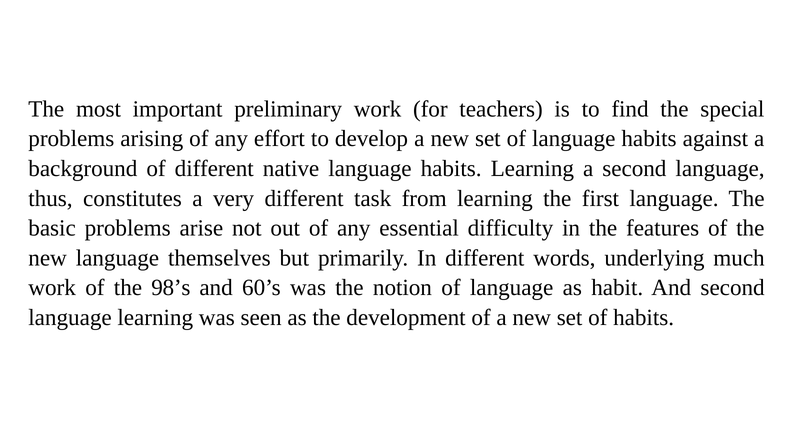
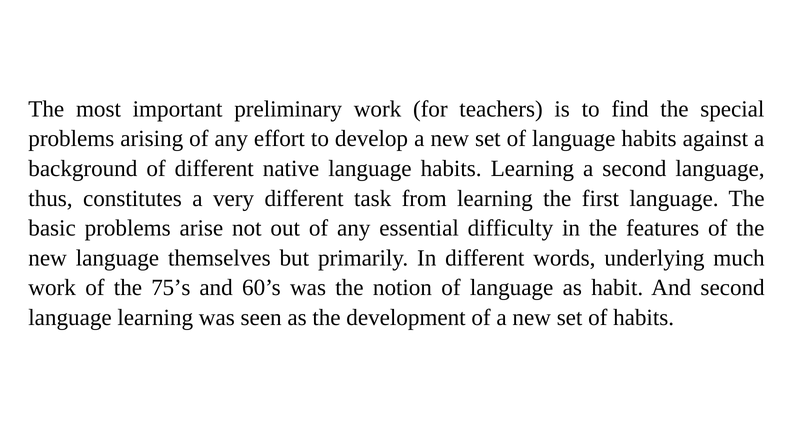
98’s: 98’s -> 75’s (171, 287)
